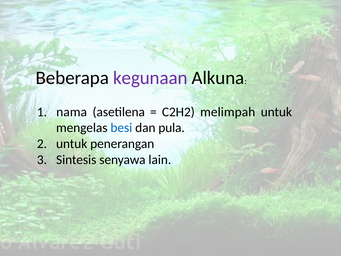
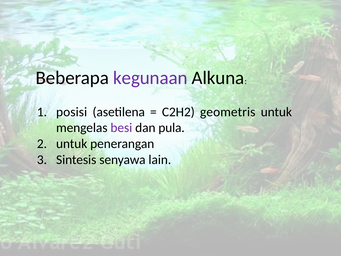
nama: nama -> posisi (72, 112)
melimpah: melimpah -> geometris (228, 112)
besi colour: blue -> purple (121, 128)
